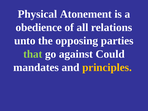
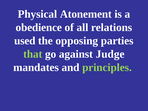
unto: unto -> used (25, 41)
Could: Could -> Judge (110, 54)
principles colour: yellow -> light green (107, 67)
